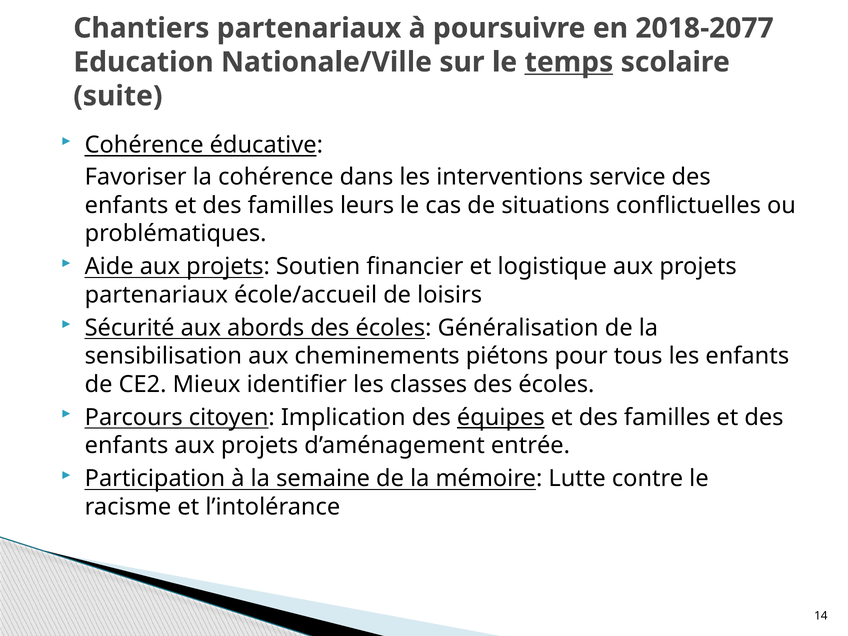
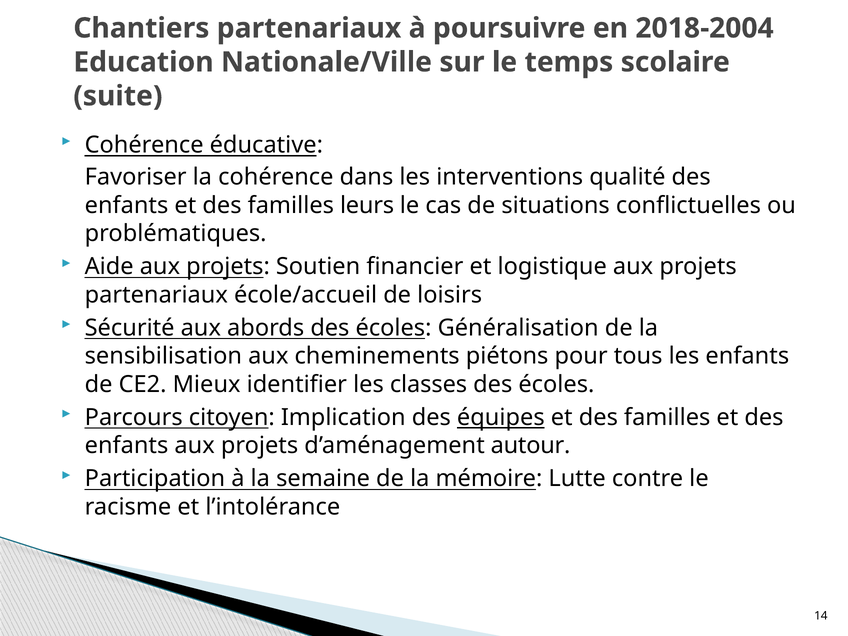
2018-2077: 2018-2077 -> 2018-2004 (705, 28)
temps underline: present -> none (569, 62)
service: service -> qualité (627, 177)
entrée: entrée -> autour (531, 446)
